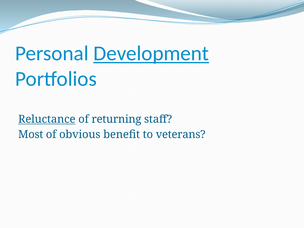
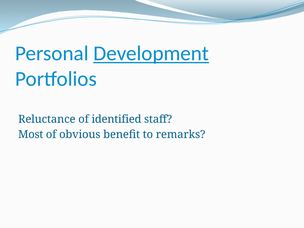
Reluctance underline: present -> none (47, 119)
returning: returning -> identified (116, 119)
veterans: veterans -> remarks (181, 135)
